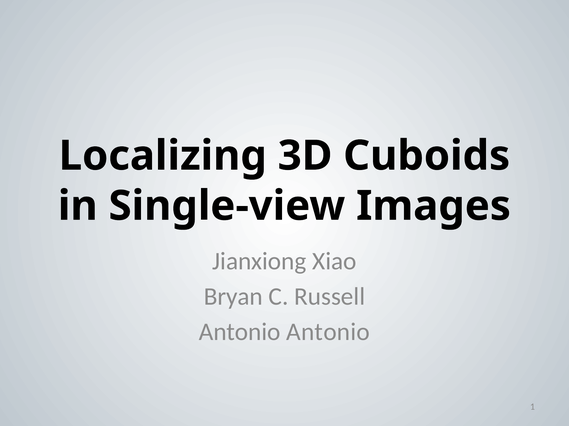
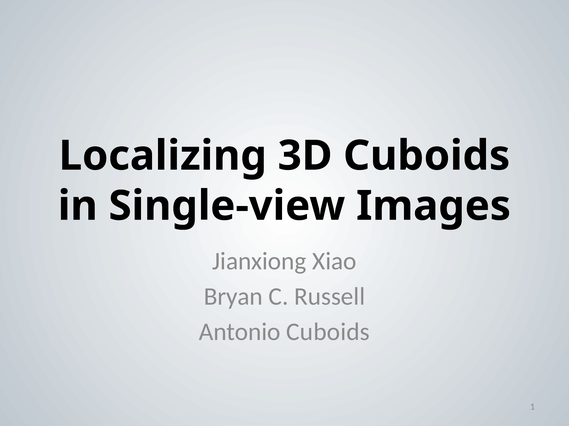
Antonio Antonio: Antonio -> Cuboids (328, 332)
